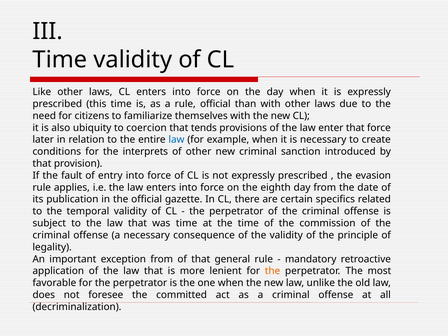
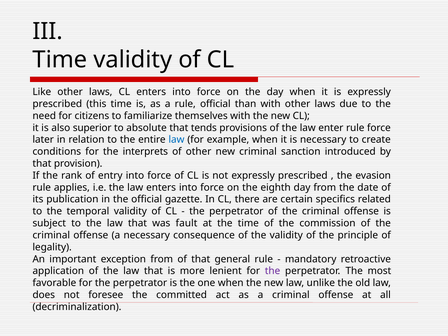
ubiquity: ubiquity -> superior (92, 128)
coercion: coercion -> absolute (147, 128)
enter that: that -> rule (355, 128)
fault: fault -> rank (72, 175)
was time: time -> fault (187, 223)
the colour: orange -> purple (273, 271)
